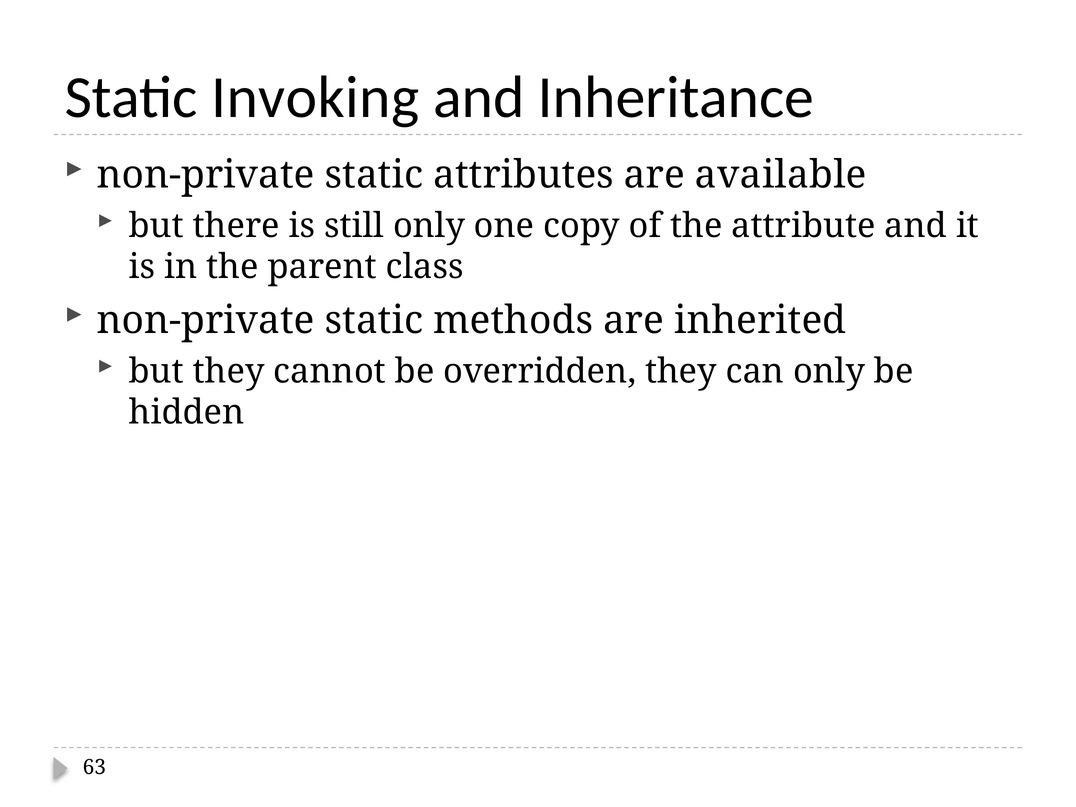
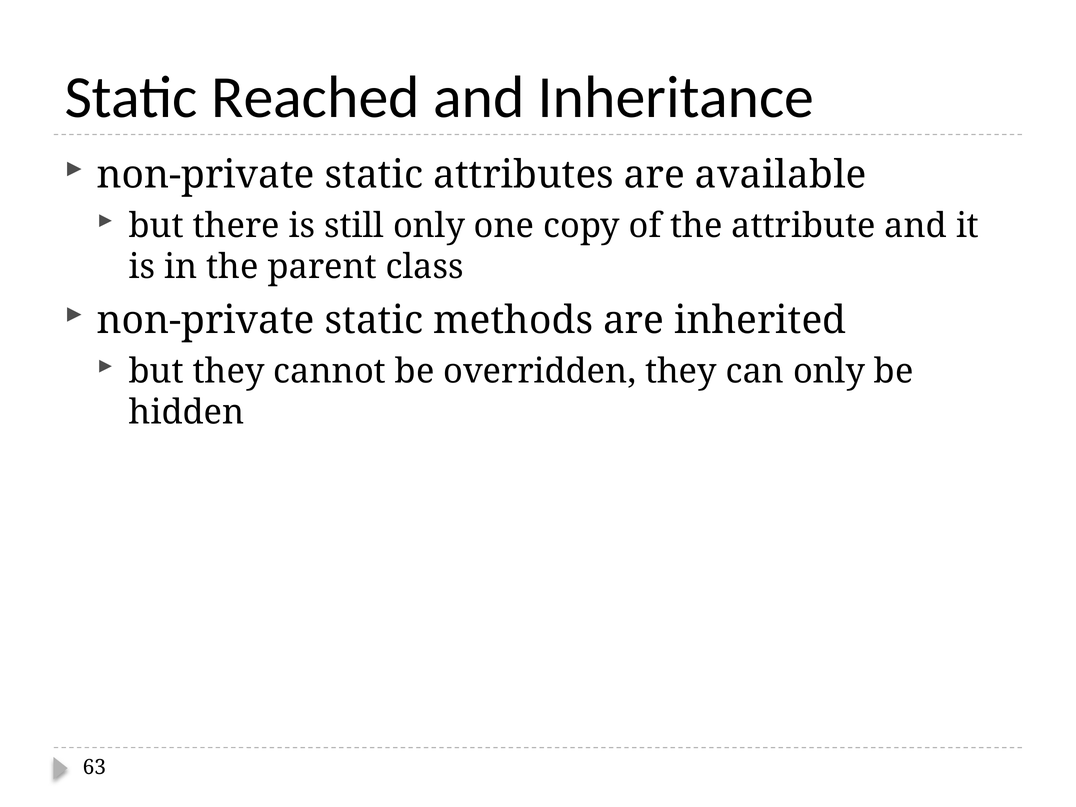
Invoking: Invoking -> Reached (315, 97)
